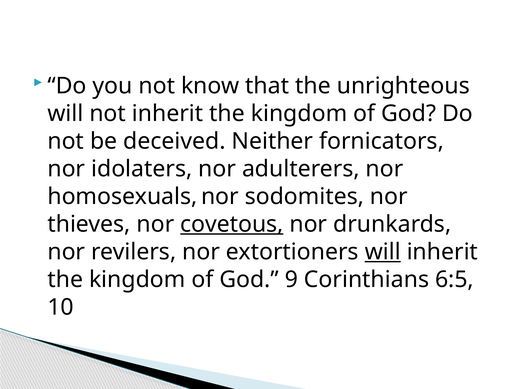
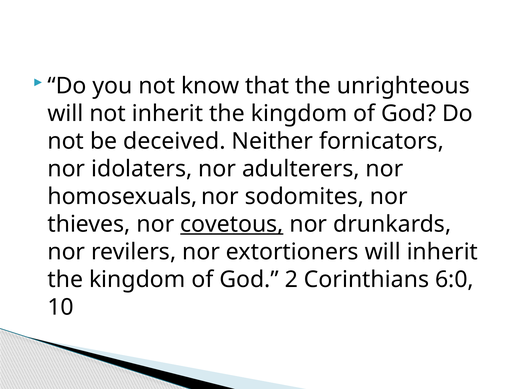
will underline: present -> none (383, 252)
9: 9 -> 2 (291, 280)
6:5: 6:5 -> 6:0 (454, 280)
